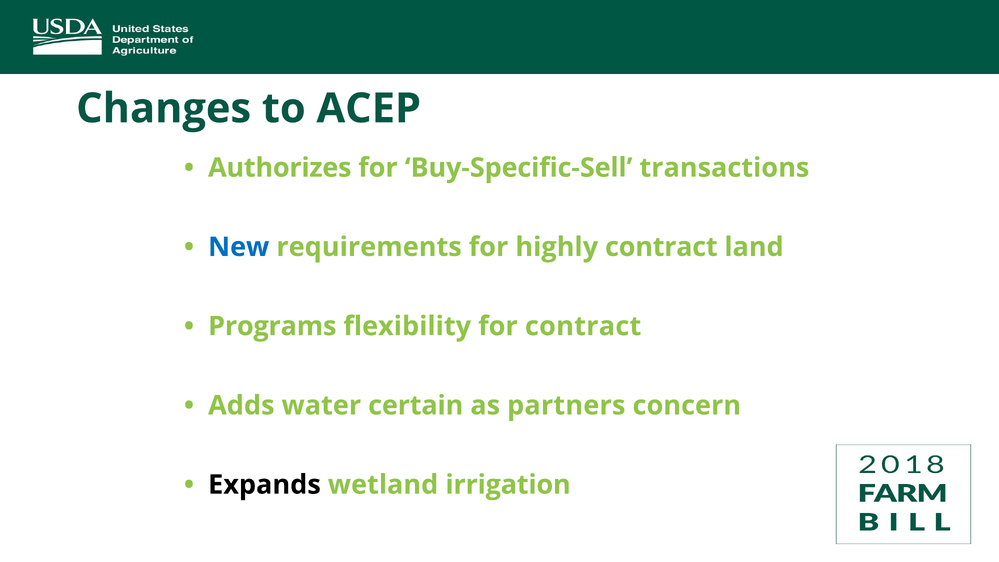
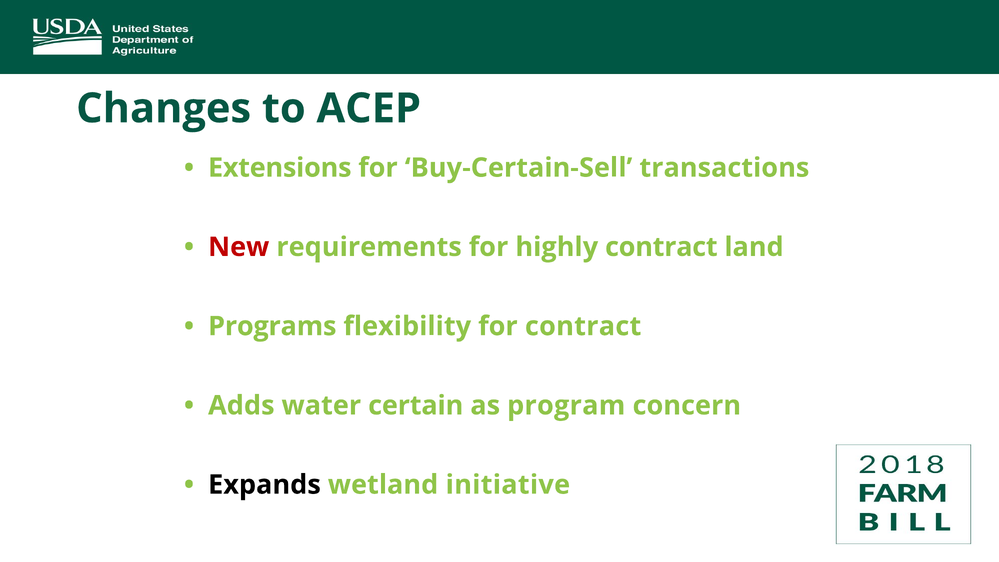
Authorizes: Authorizes -> Extensions (280, 168)
Buy-Specific-Sell: Buy-Specific-Sell -> Buy-Certain-Sell (519, 168)
New colour: blue -> red (239, 247)
partners: partners -> program (566, 405)
irrigation: irrigation -> initiative (508, 485)
